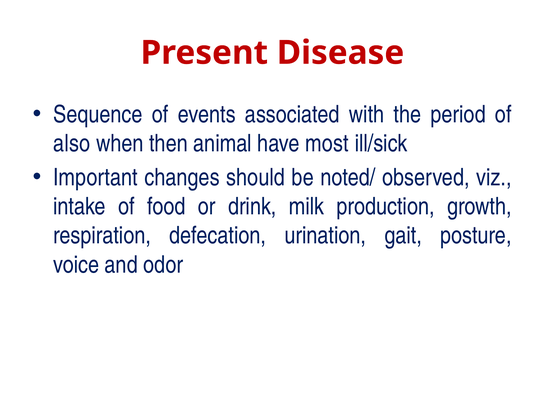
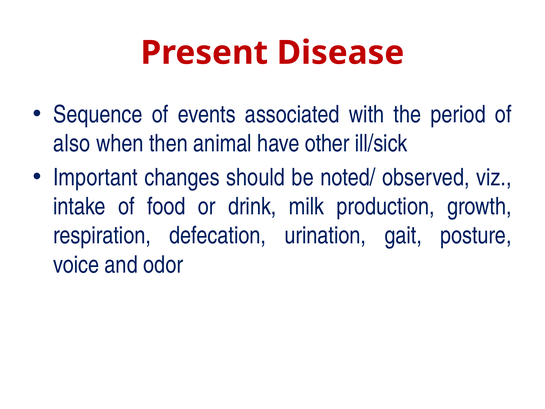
most: most -> other (327, 143)
